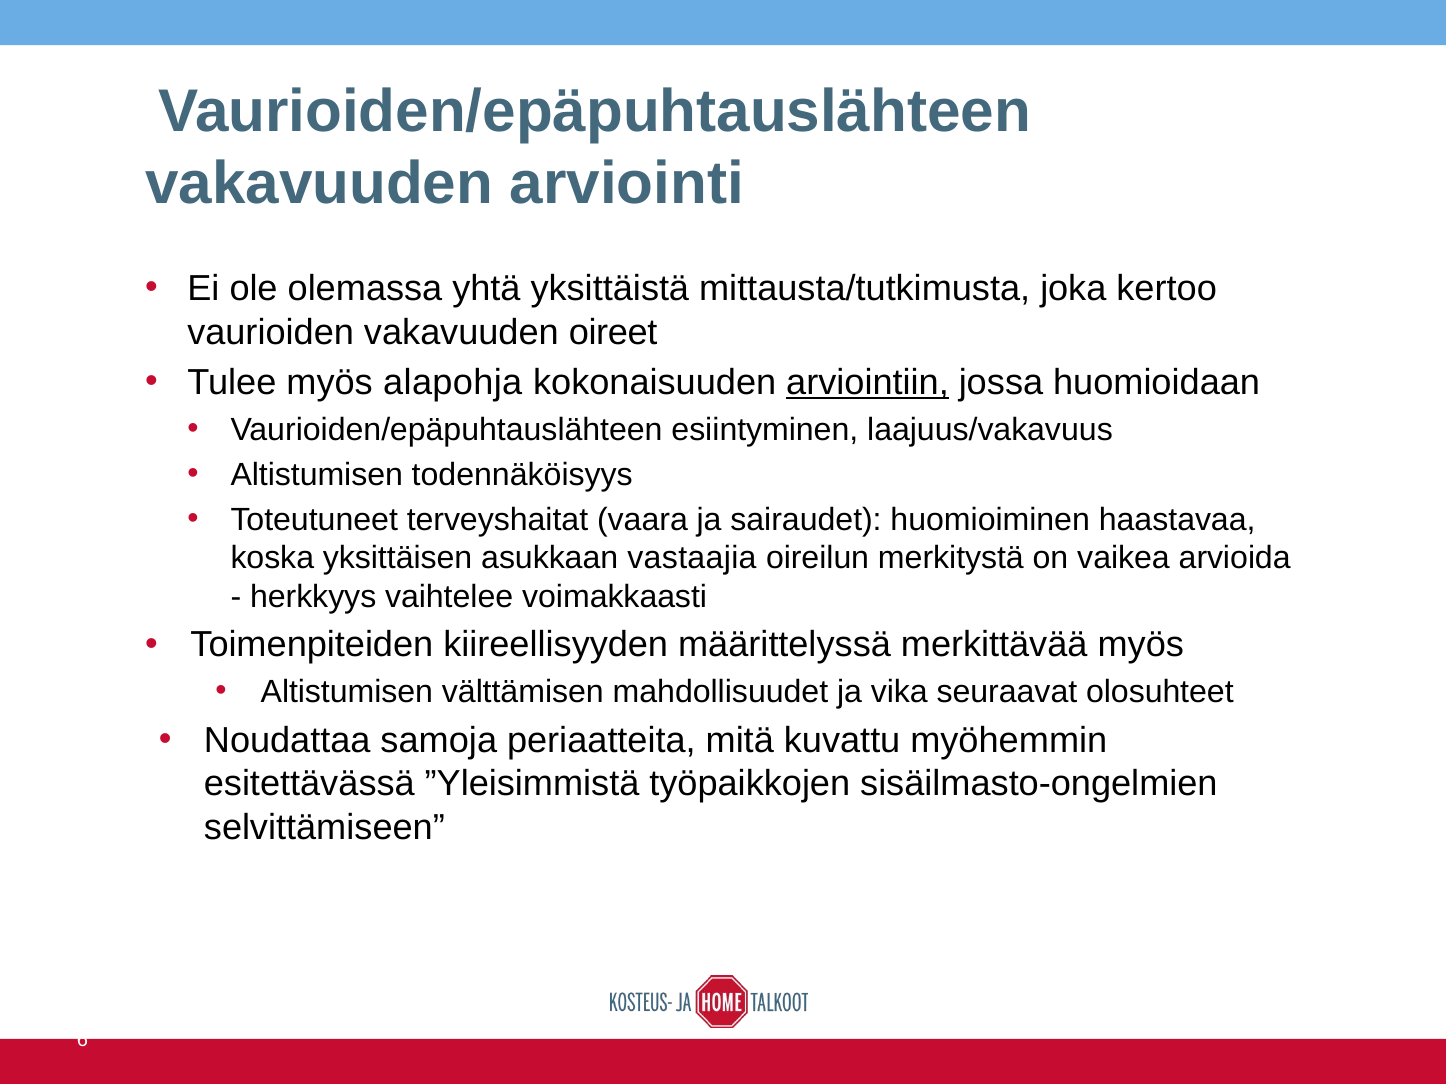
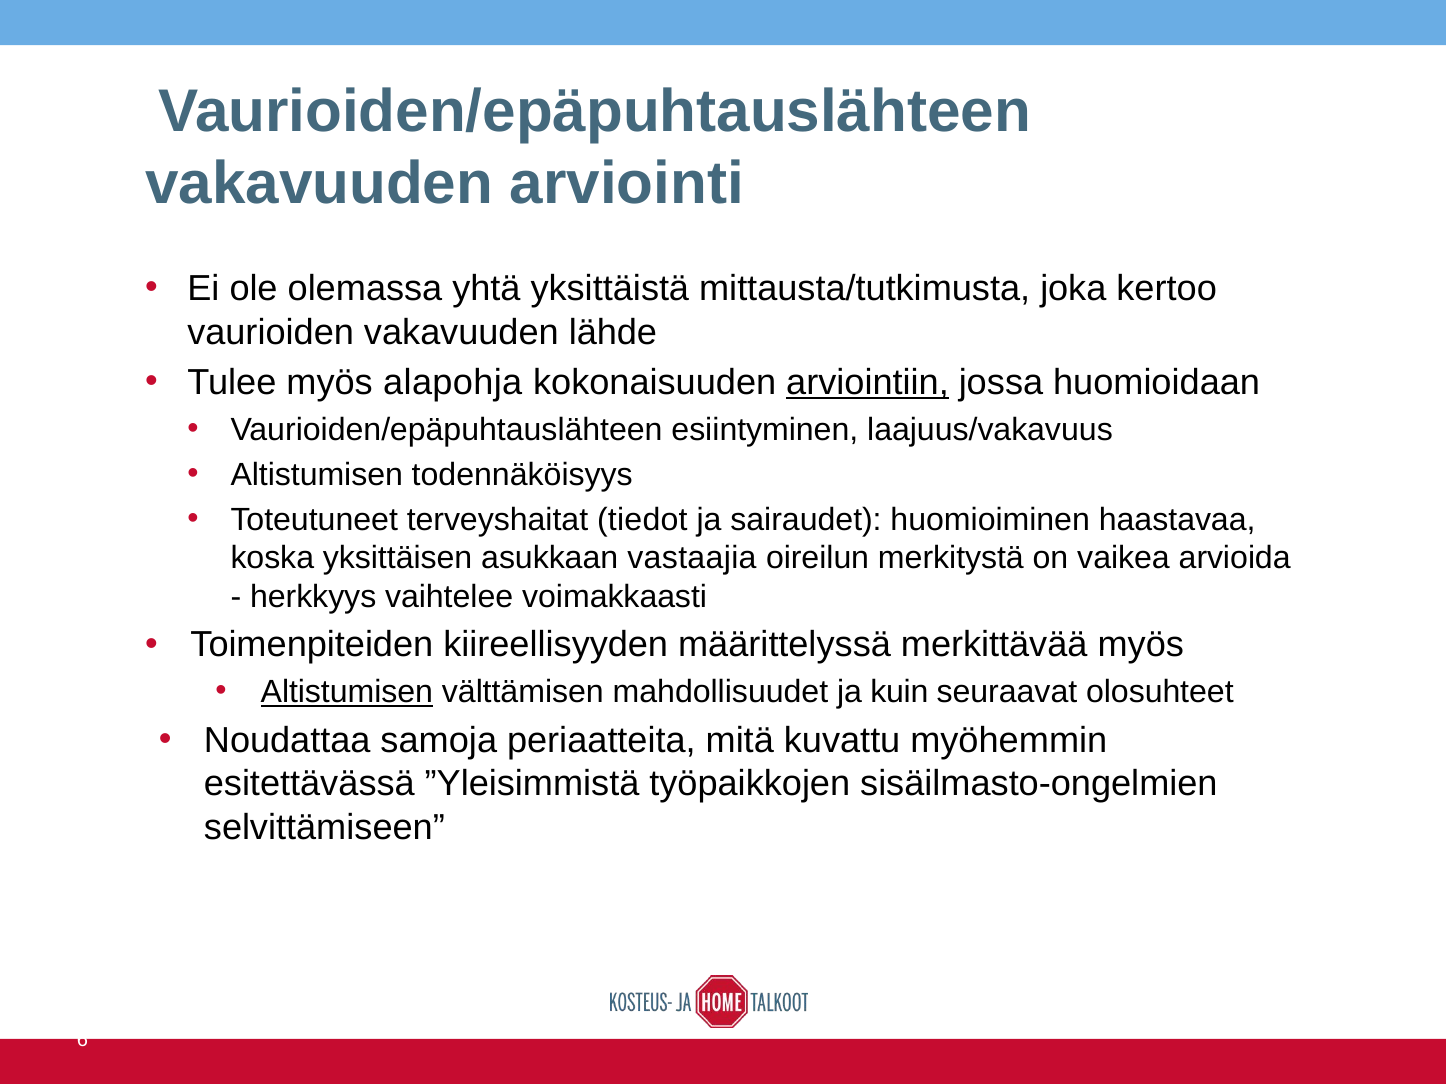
oireet: oireet -> lähde (613, 332)
vaara: vaara -> tiedot (642, 520)
Altistumisen underline: none -> present (347, 692)
vika: vika -> kuin (899, 692)
